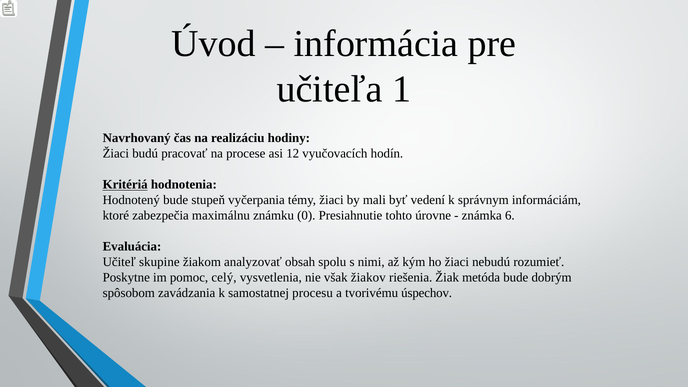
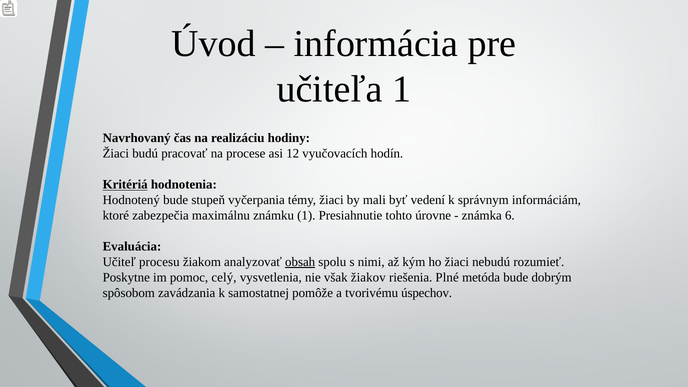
známku 0: 0 -> 1 (306, 216)
skupine: skupine -> procesu (159, 262)
obsah underline: none -> present (300, 262)
Žiak: Žiak -> Plné (447, 278)
procesu: procesu -> pomôže (313, 293)
